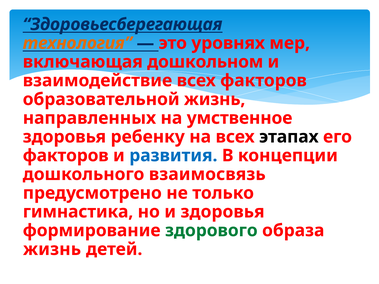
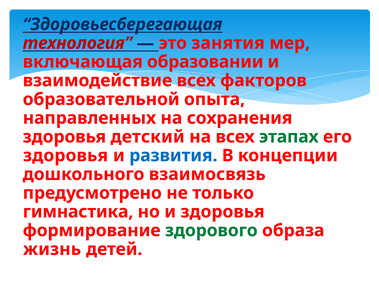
технология colour: orange -> red (77, 43)
уровнях: уровнях -> занятия (228, 43)
дошкольном: дошкольном -> образовании (205, 62)
образовательной жизнь: жизнь -> опыта (215, 99)
умственное: умственное -> сохранения (240, 118)
ребенку: ребенку -> детский (148, 137)
этапах colour: black -> green (289, 137)
факторов: факторов -> здоровья (66, 156)
